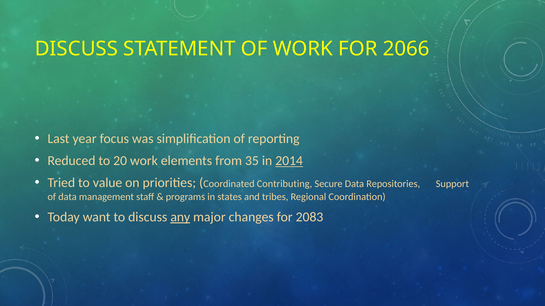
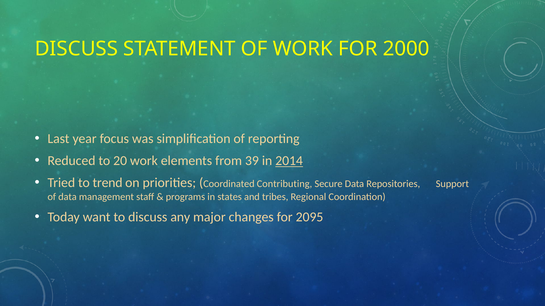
2066: 2066 -> 2000 (406, 49)
35: 35 -> 39 (252, 161)
value: value -> trend (108, 183)
any underline: present -> none (180, 217)
2083: 2083 -> 2095 (310, 217)
